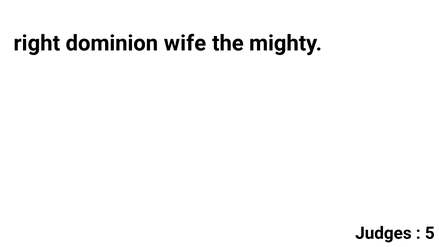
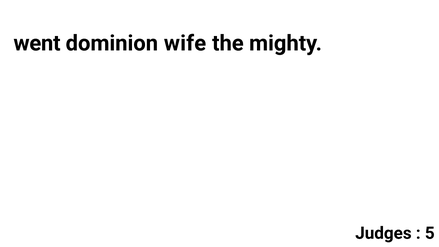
right: right -> went (37, 43)
